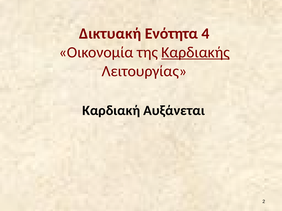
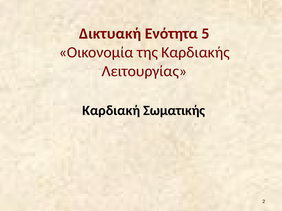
4: 4 -> 5 (205, 34)
Καρδιακής underline: present -> none (196, 52)
Αυξάνεται: Αυξάνεται -> Σωματικής (174, 111)
